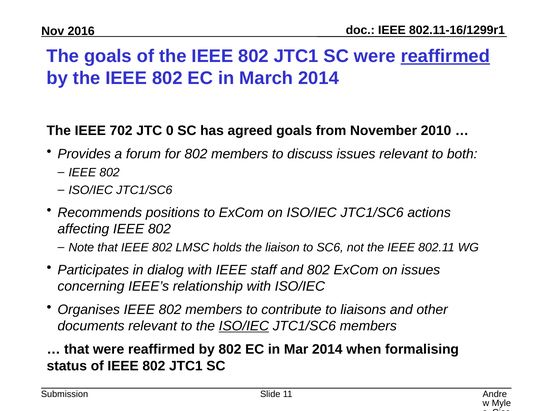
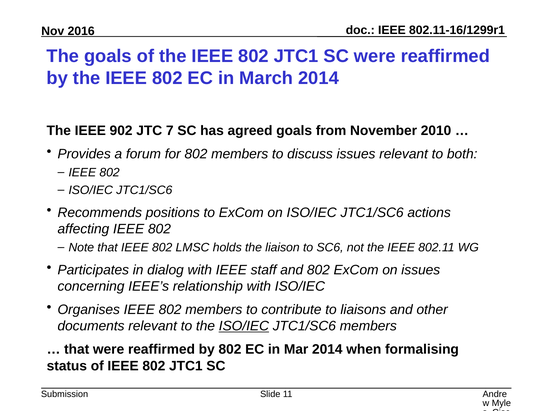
reaffirmed underline: present -> none (445, 56)
702: 702 -> 902 (121, 131)
0: 0 -> 7 (170, 131)
